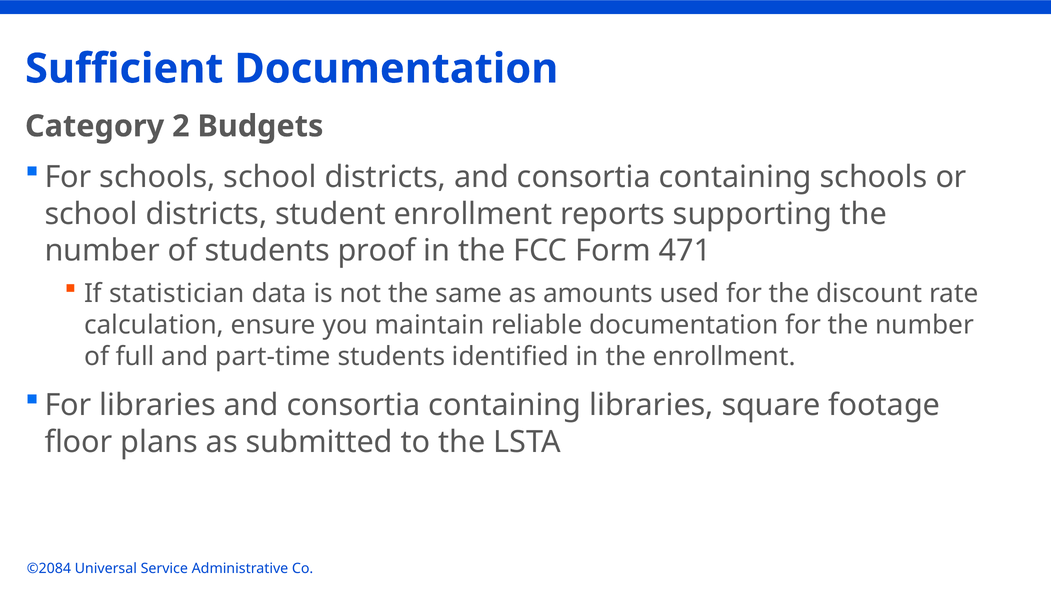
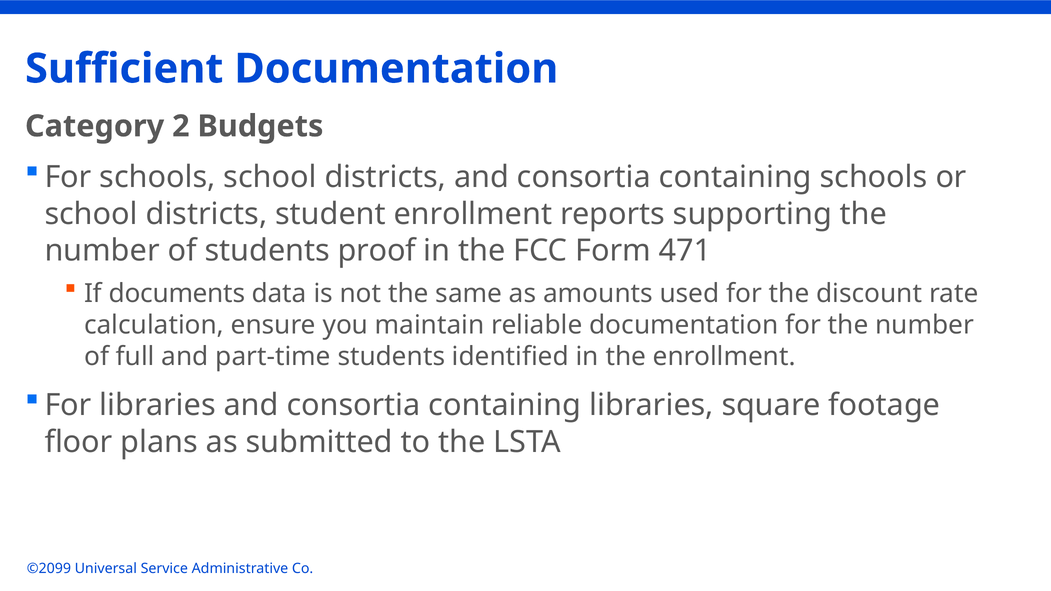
statistician: statistician -> documents (177, 294)
©2084: ©2084 -> ©2099 (49, 569)
